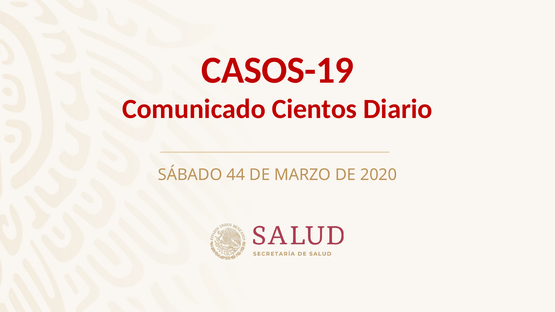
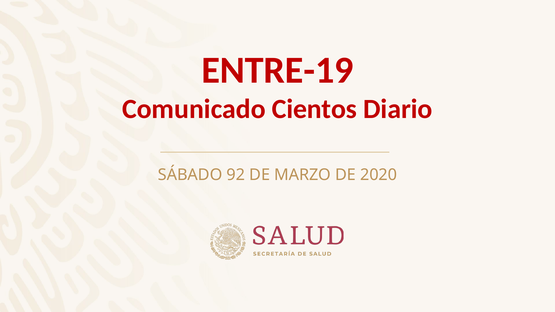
CASOS-19: CASOS-19 -> ENTRE-19 (277, 70)
44: 44 -> 92 (236, 175)
